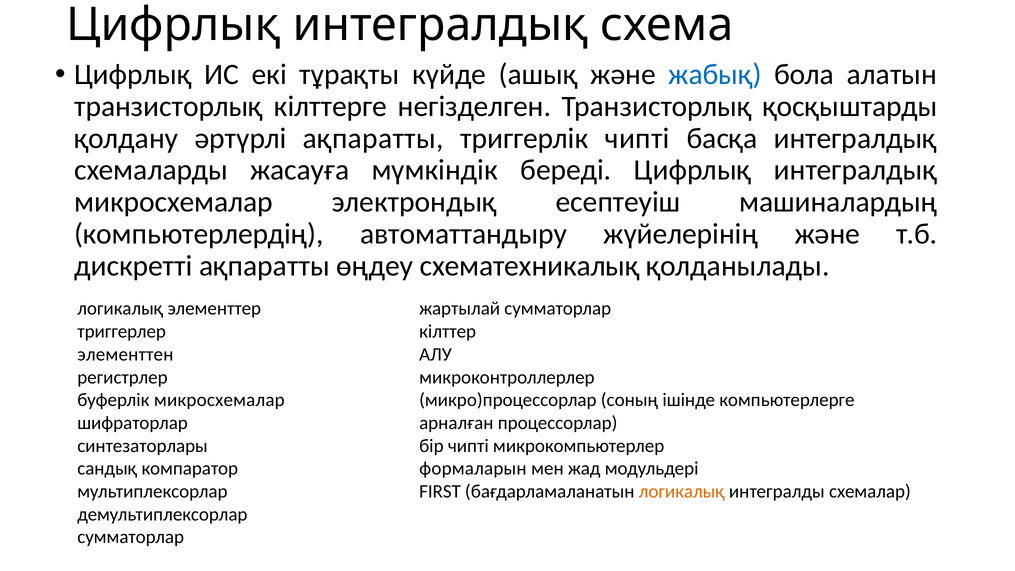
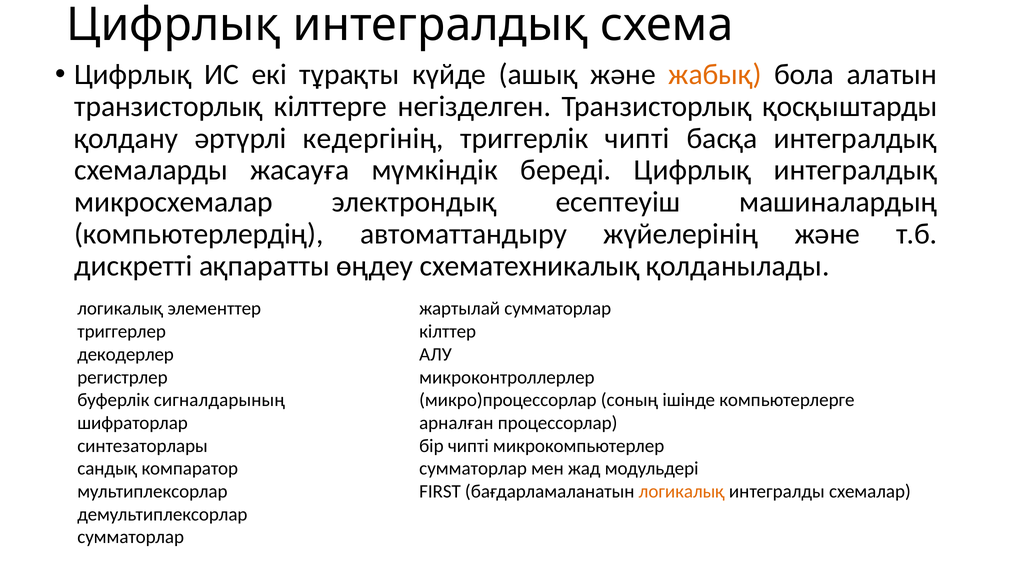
жабық colour: blue -> orange (715, 74)
әртүрлі ақпаратты: ақпаратты -> кедергінің (373, 138)
элементтен: элементтен -> декодерлер (126, 354)
буферлік микросхемалар: микросхемалар -> сигналдарының (219, 400)
формаларын: формаларын -> сумматорлар (473, 469)
